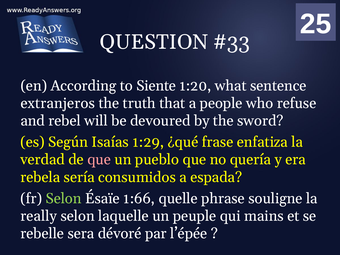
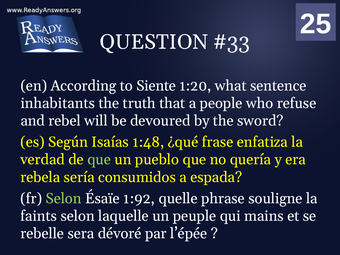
extranjeros: extranjeros -> inhabitants (58, 103)
1:29: 1:29 -> 1:48 (148, 142)
que colour: pink -> light green (99, 160)
1:66: 1:66 -> 1:92 (139, 198)
really: really -> faints (39, 216)
